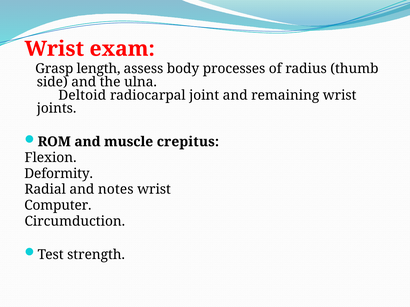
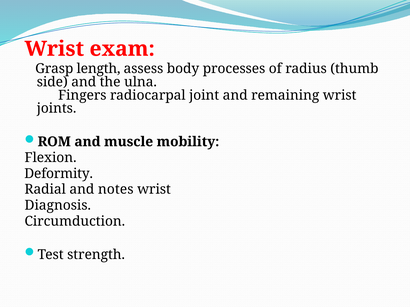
Deltoid: Deltoid -> Fingers (82, 95)
crepitus: crepitus -> mobility (188, 142)
Computer: Computer -> Diagnosis (58, 206)
